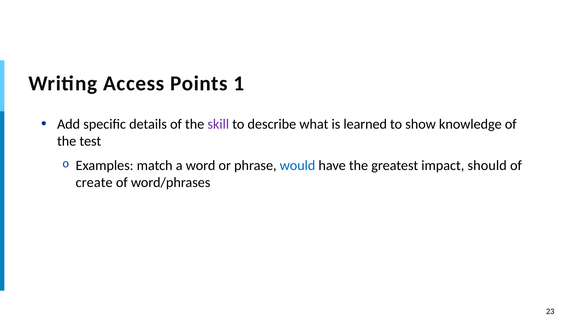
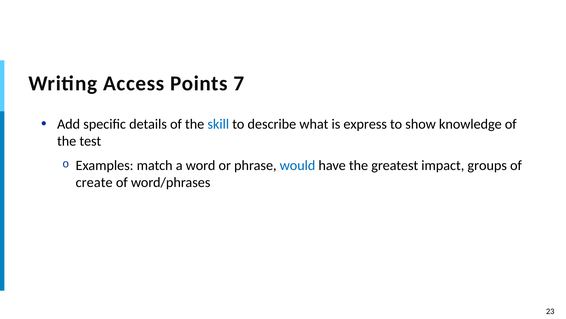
1: 1 -> 7 (239, 83)
skill colour: purple -> blue (218, 124)
learned: learned -> express (365, 124)
should: should -> groups (487, 165)
